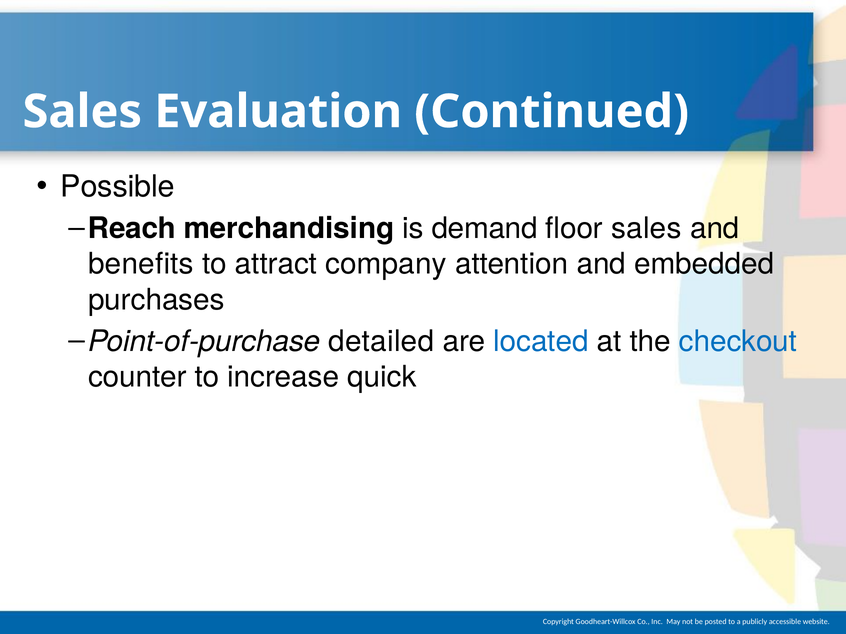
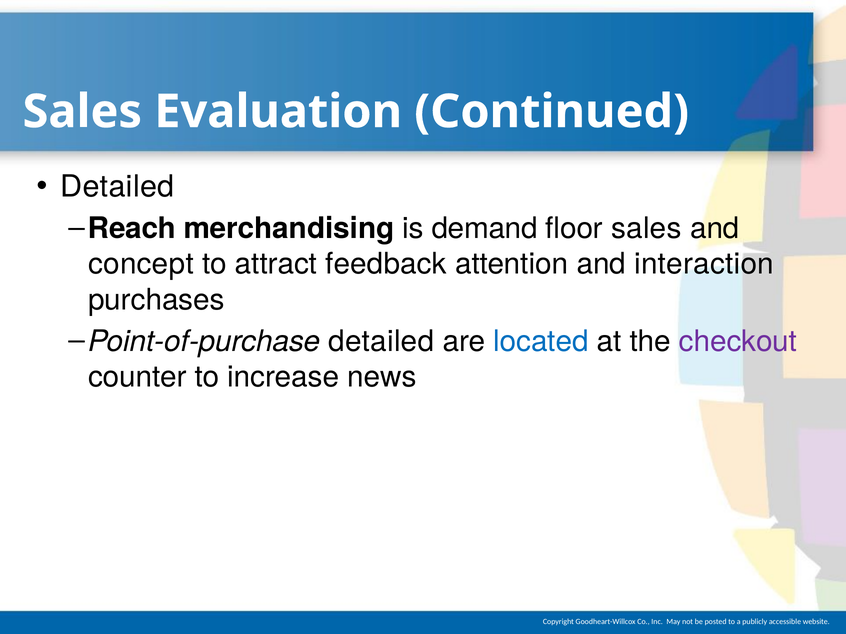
Possible: Possible -> Detailed (117, 187)
benefits: benefits -> concept (141, 264)
company: company -> feedback (386, 264)
embedded: embedded -> interaction (704, 264)
checkout colour: blue -> purple (738, 341)
quick: quick -> news (382, 377)
